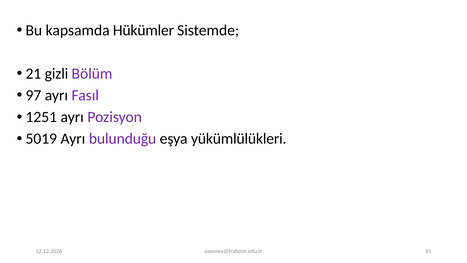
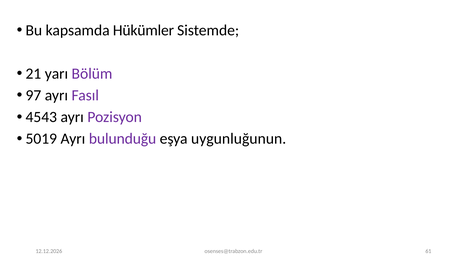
gizli: gizli -> yarı (56, 74)
1251: 1251 -> 4543 (41, 117)
yükümlülükleri: yükümlülükleri -> uygunluğunun (239, 139)
